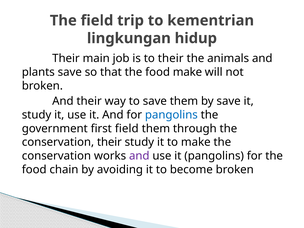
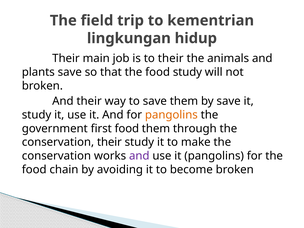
food make: make -> study (187, 72)
pangolins colour: blue -> orange (171, 115)
first field: field -> food (127, 129)
